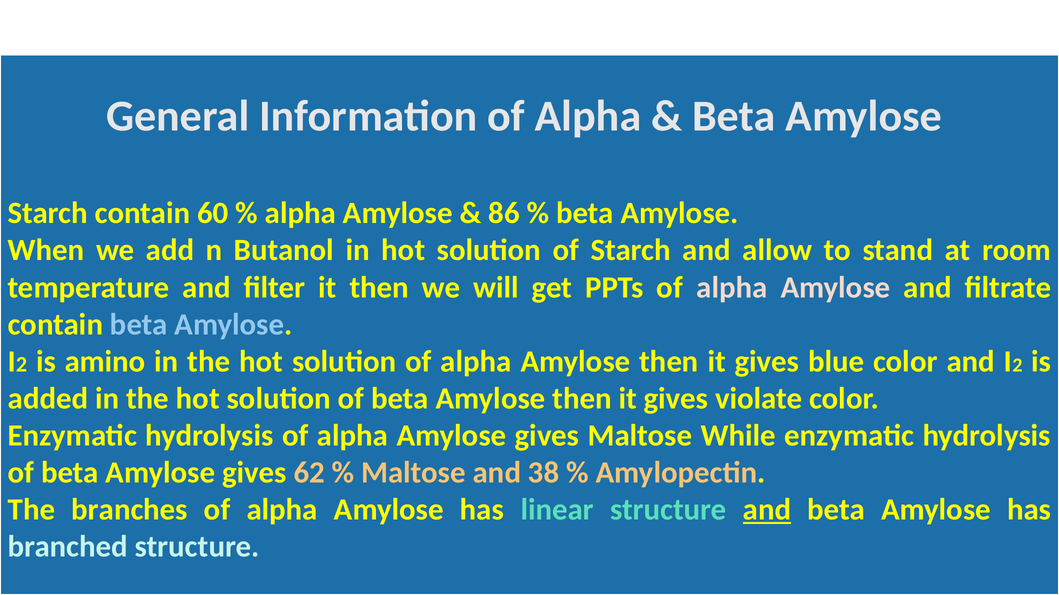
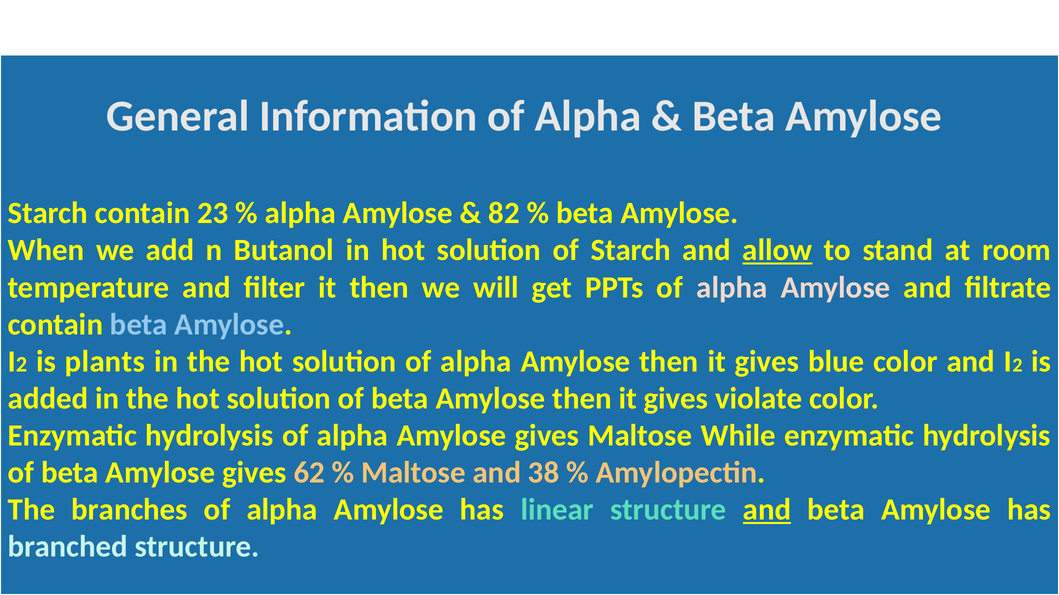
60: 60 -> 23 (213, 214)
86: 86 -> 82 (504, 214)
allow underline: none -> present (777, 251)
amino: amino -> plants (105, 362)
